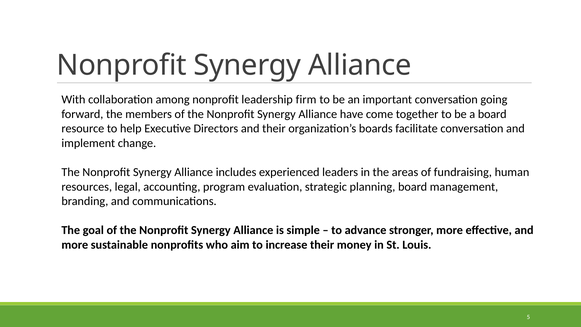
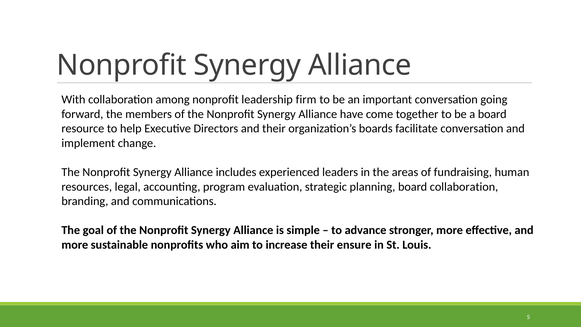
board management: management -> collaboration (464, 187)
money: money -> ensure (354, 245)
